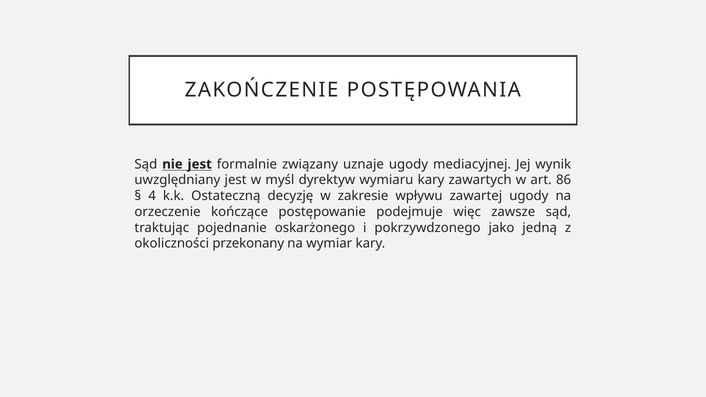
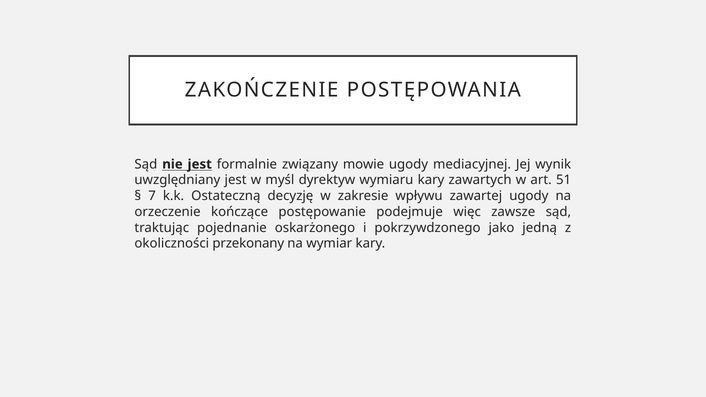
uznaje: uznaje -> mowie (364, 164)
86: 86 -> 51 (564, 180)
4: 4 -> 7 (152, 196)
